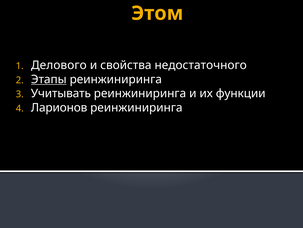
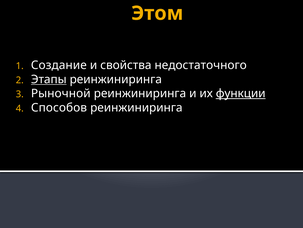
Делового: Делового -> Создание (59, 65)
Учитывать: Учитывать -> Рыночной (61, 93)
функции underline: none -> present (241, 93)
Ларионов: Ларионов -> Способов (59, 107)
